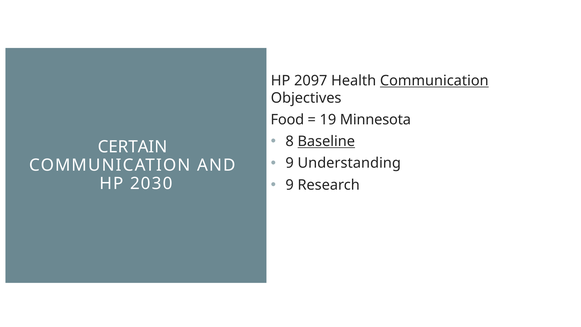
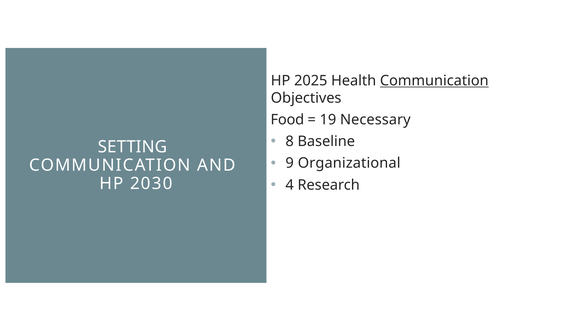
2097: 2097 -> 2025 (311, 81)
Minnesota: Minnesota -> Necessary (375, 120)
Baseline underline: present -> none (326, 141)
CERTAIN: CERTAIN -> SETTING (132, 147)
Understanding: Understanding -> Organizational (349, 163)
9: 9 -> 4 (290, 185)
